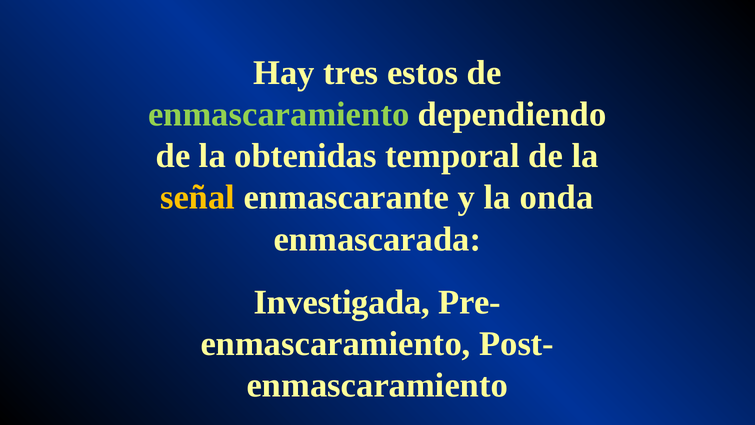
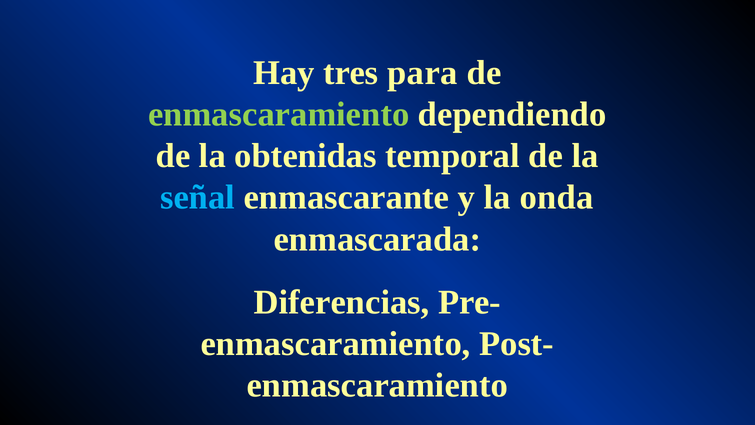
estos: estos -> para (422, 73)
señal colour: yellow -> light blue (198, 197)
Investigada: Investigada -> Diferencias (342, 302)
